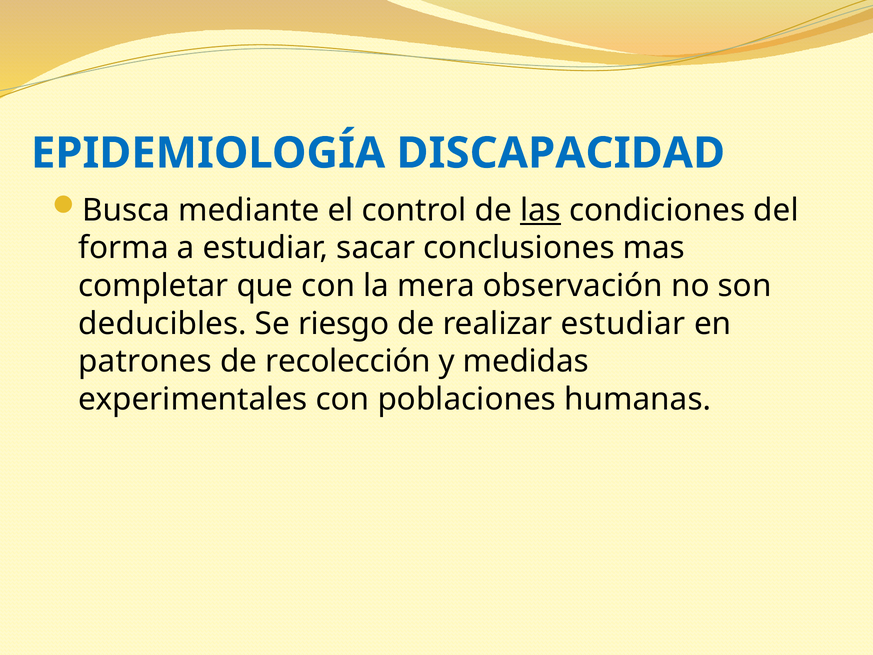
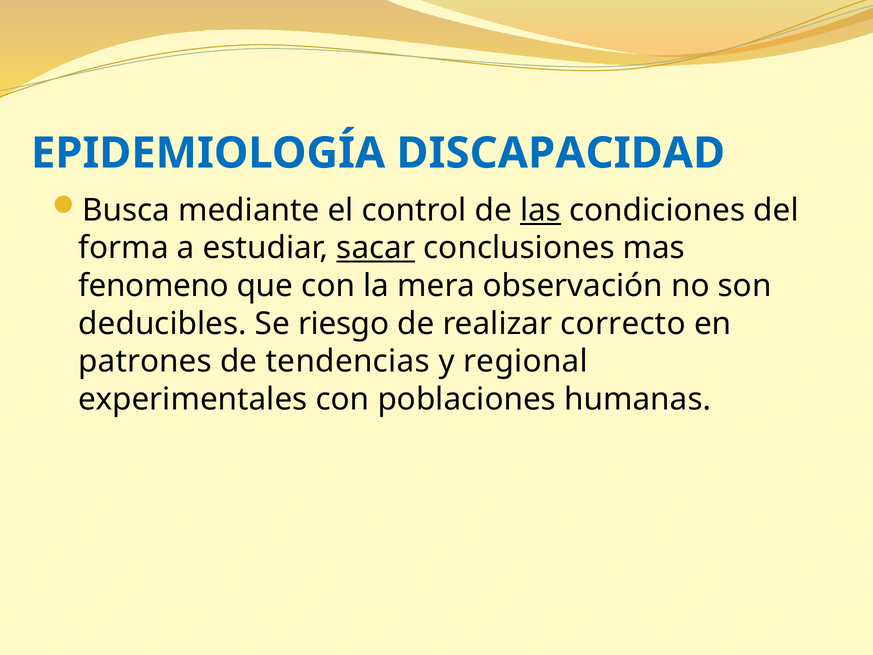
sacar underline: none -> present (376, 248)
completar: completar -> fenomeno (154, 286)
realizar estudiar: estudiar -> correcto (623, 324)
recolección: recolección -> tendencias (348, 361)
medidas: medidas -> regional (526, 361)
